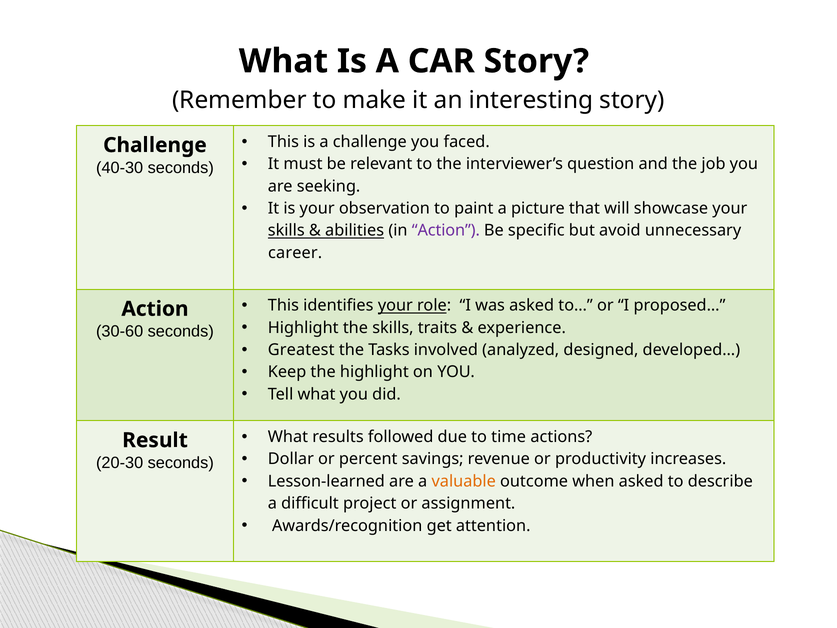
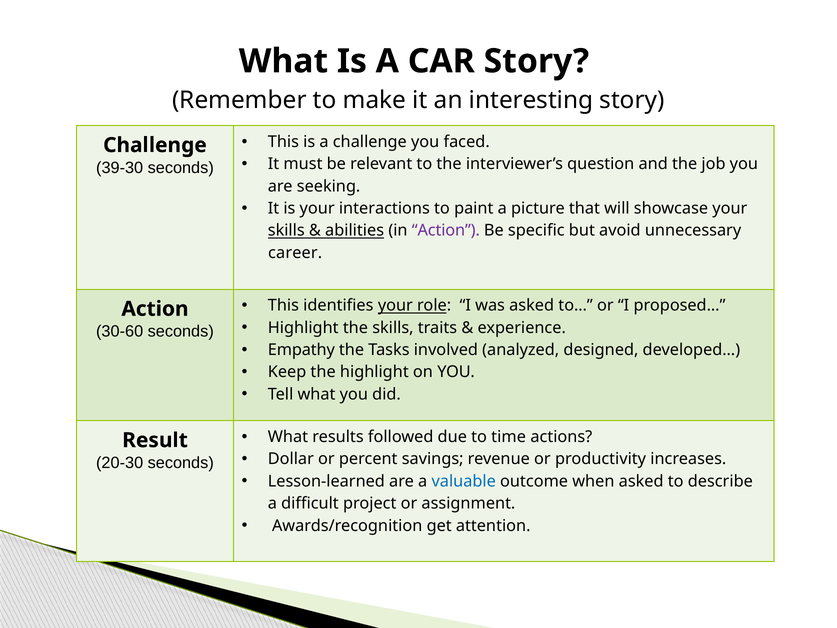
40-30: 40-30 -> 39-30 (120, 168)
observation: observation -> interactions (384, 208)
Greatest: Greatest -> Empathy (301, 350)
valuable colour: orange -> blue (464, 481)
